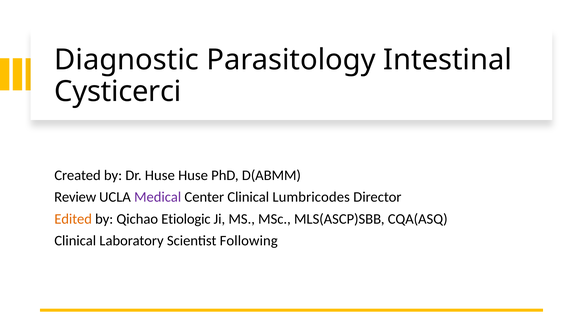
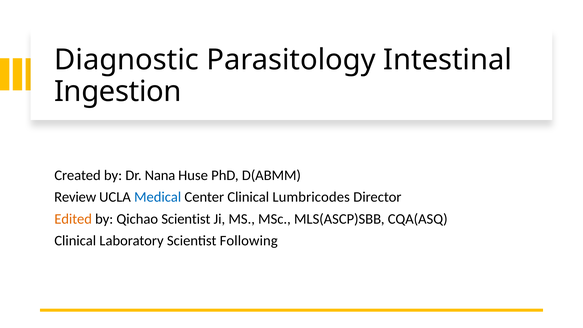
Cysticerci: Cysticerci -> Ingestion (118, 91)
Dr Huse: Huse -> Nana (160, 175)
Medical colour: purple -> blue (158, 197)
Qichao Etiologic: Etiologic -> Scientist (186, 219)
